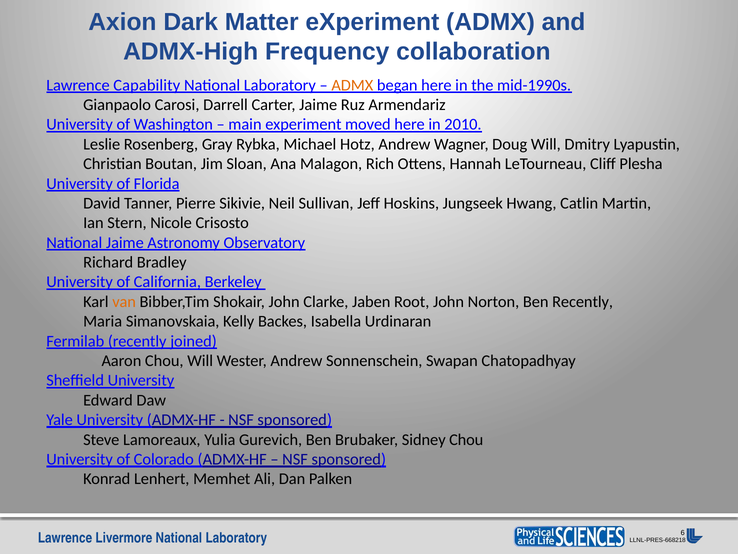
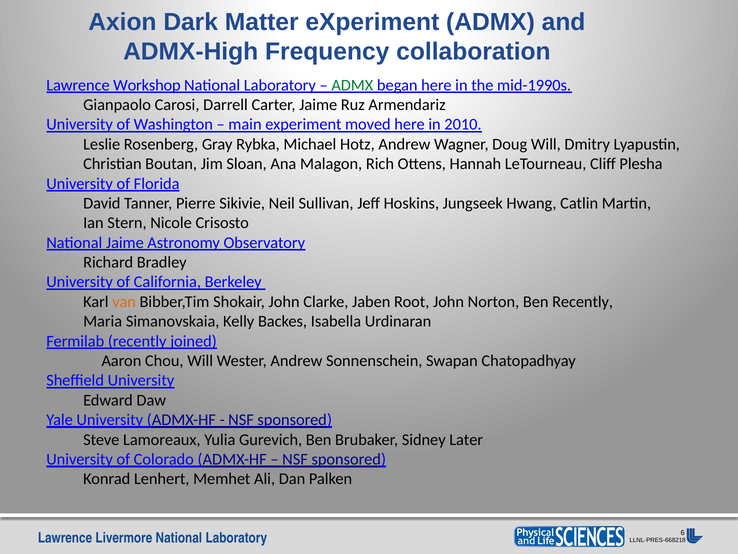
Capability: Capability -> Workshop (147, 85)
ADMX colour: orange -> green (352, 85)
Sidney Chou: Chou -> Later (466, 439)
